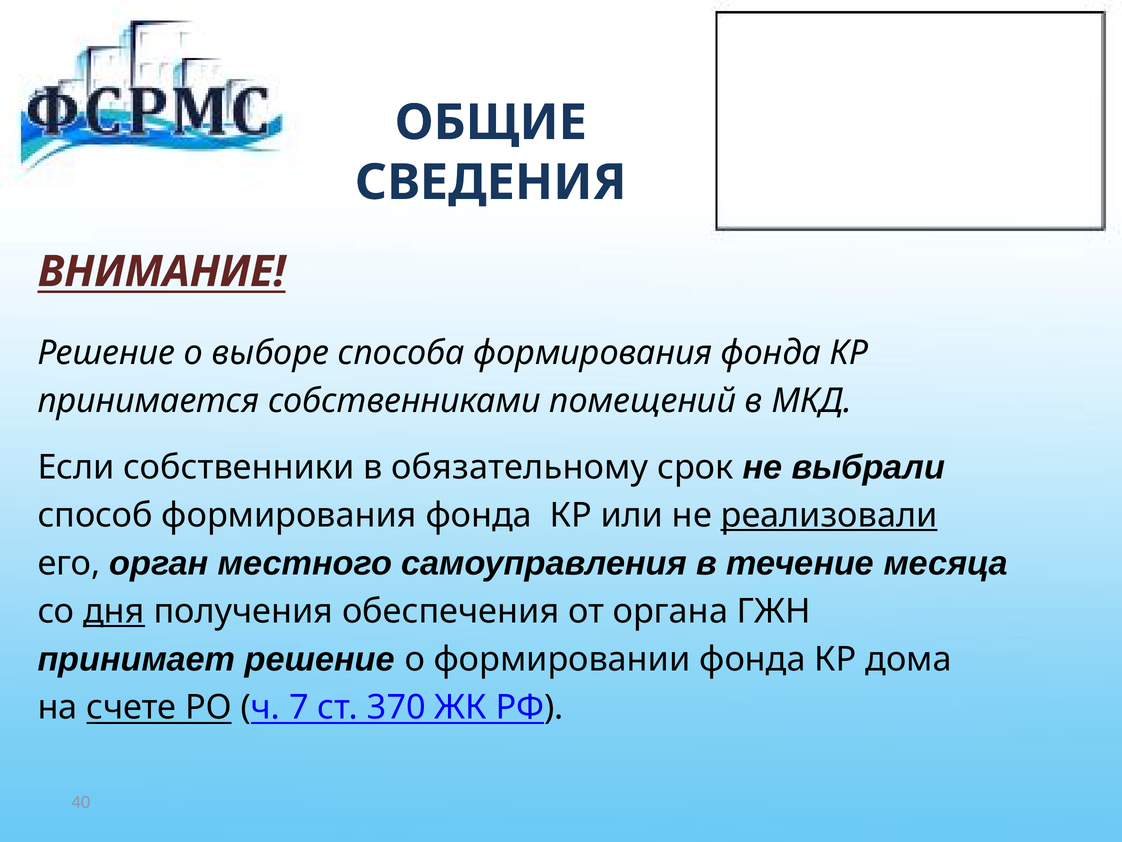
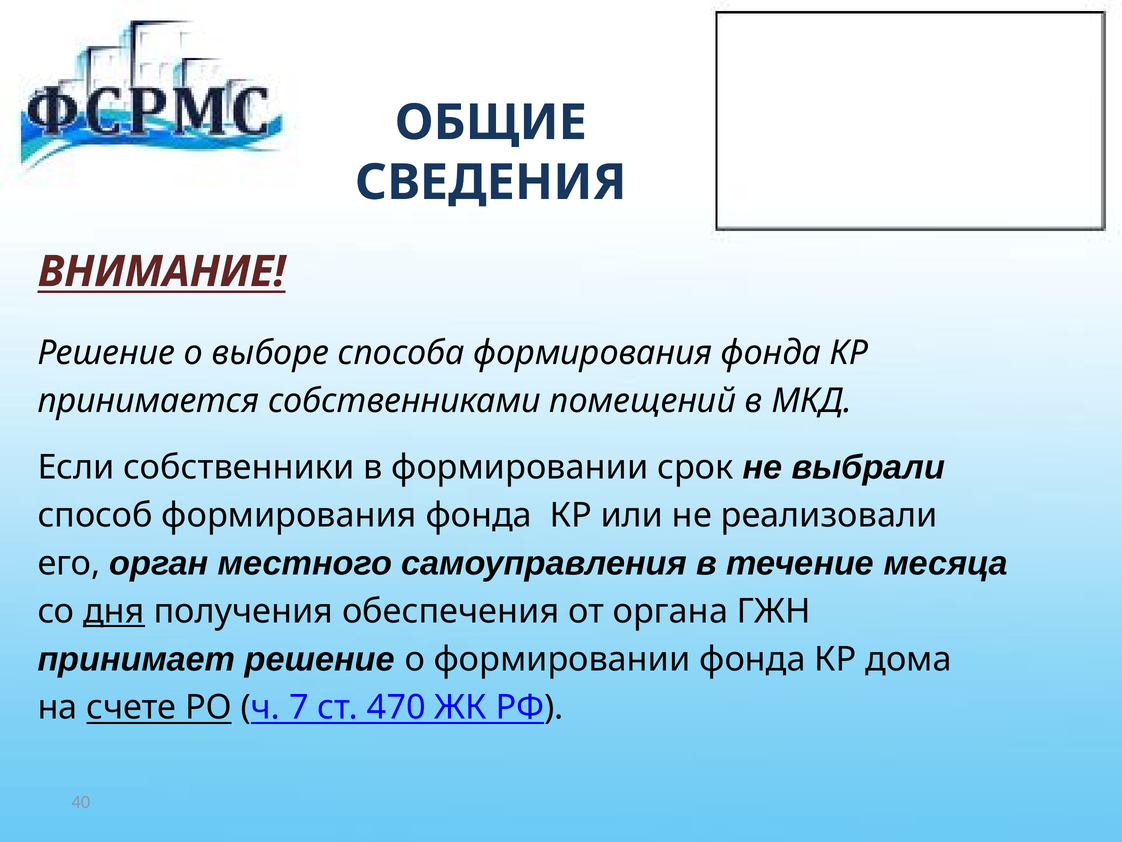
в обязательному: обязательному -> формировании (520, 467)
реализовали underline: present -> none (829, 515)
370: 370 -> 470 (396, 707)
